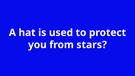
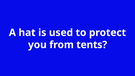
stars: stars -> tents (92, 45)
